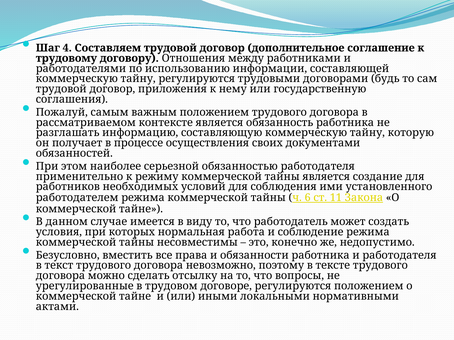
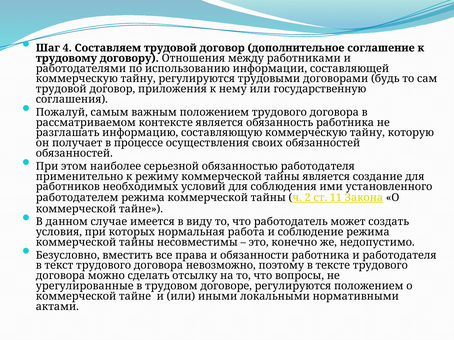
своих документами: документами -> обязанностей (323, 143)
6: 6 -> 2 (308, 198)
